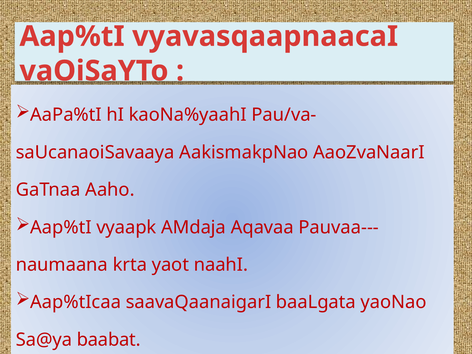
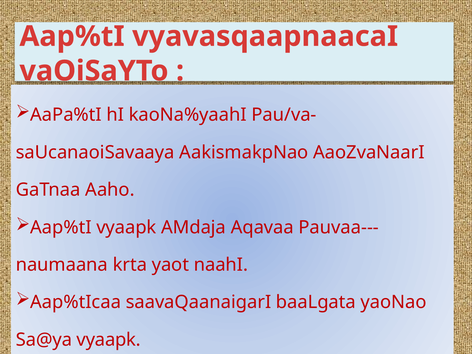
Sa@ya baabat: baabat -> vyaapk (109, 340)
